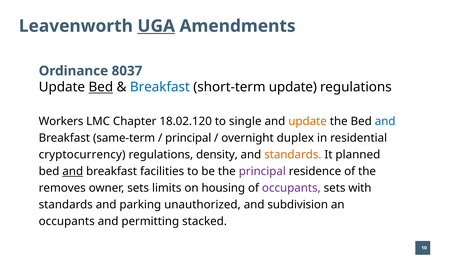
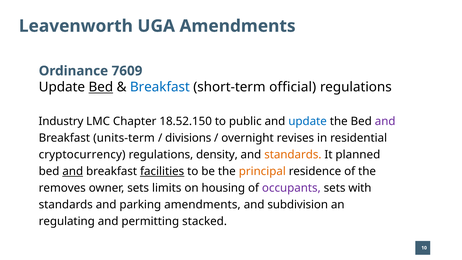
UGA underline: present -> none (156, 26)
8037: 8037 -> 7609 (127, 71)
short-term update: update -> official (293, 87)
Workers: Workers -> Industry (61, 121)
18.02.120: 18.02.120 -> 18.52.150 (186, 121)
single: single -> public (245, 121)
update colour: orange -> blue (308, 121)
and colour: blue -> purple (385, 121)
same-term: same-term -> units-term (124, 138)
principal: principal -> divisions (188, 138)
duplex: duplex -> revises (295, 138)
facilities underline: none -> present (162, 171)
principal colour: purple -> orange (262, 171)
parking unauthorized: unauthorized -> amendments (202, 205)
occupants: occupants -> regulating (67, 221)
